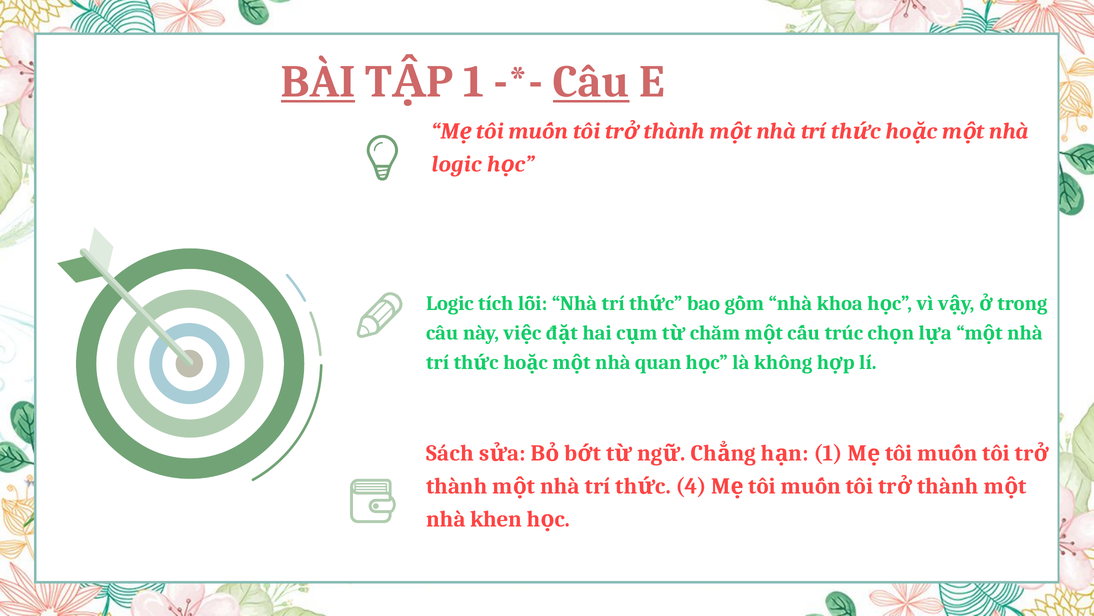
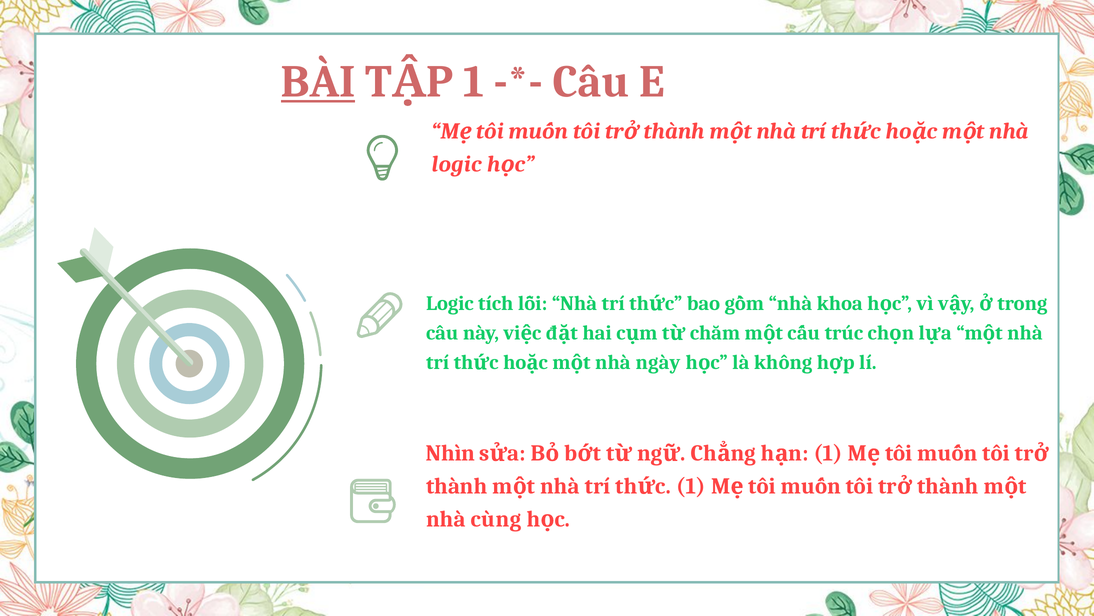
Câu underline: present -> none (591, 82)
quan: quan -> ngày (658, 362)
Sách: Sách -> Nhìn (450, 453)
4: 4 -> 1 (691, 486)
khen: khen -> cùng (496, 519)
